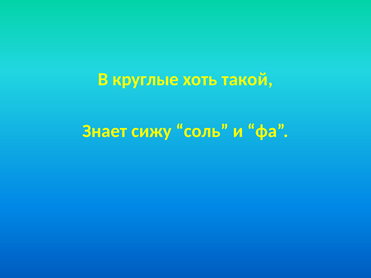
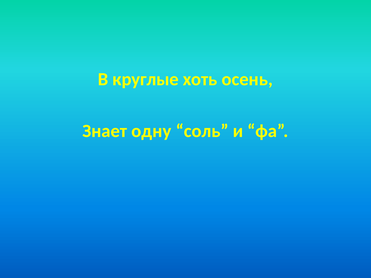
такой: такой -> осень (247, 79)
сижу: сижу -> одну (151, 131)
